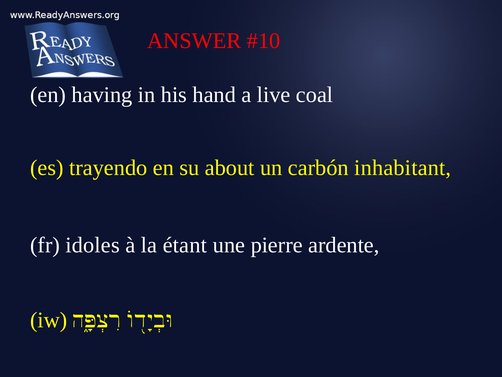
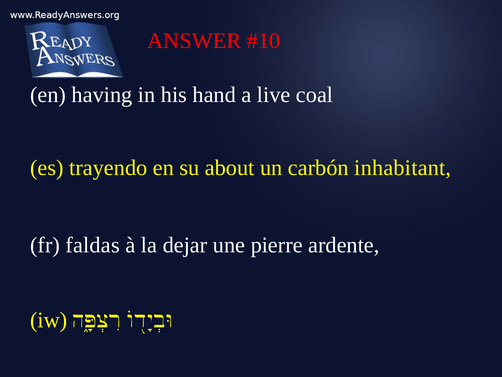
idoles: idoles -> faldas (93, 245)
étant: étant -> dejar (185, 245)
